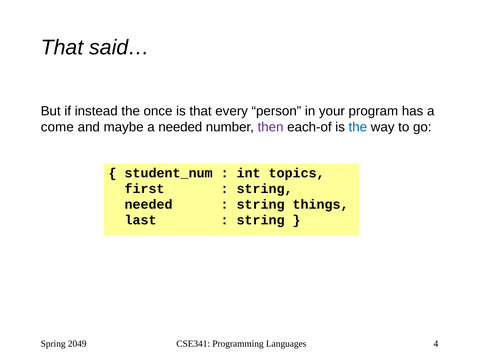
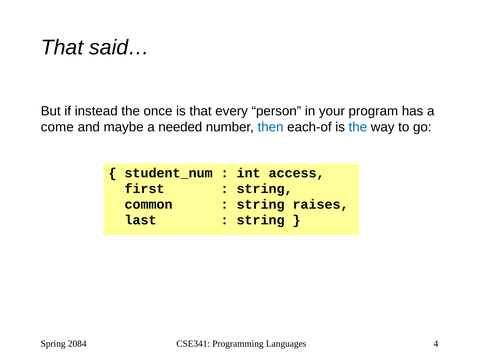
then colour: purple -> blue (271, 127)
topics: topics -> access (297, 173)
needed: needed -> common (149, 205)
things: things -> raises (321, 205)
2049: 2049 -> 2084 (77, 344)
